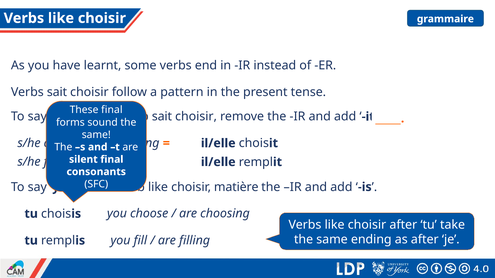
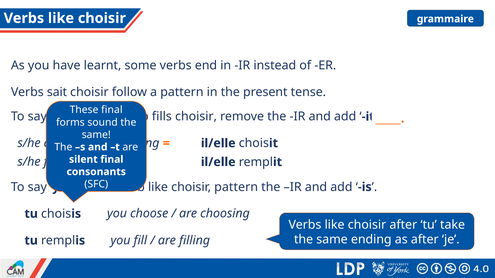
sait: sait -> fills (162, 117)
choisir matière: matière -> pattern (236, 187)
